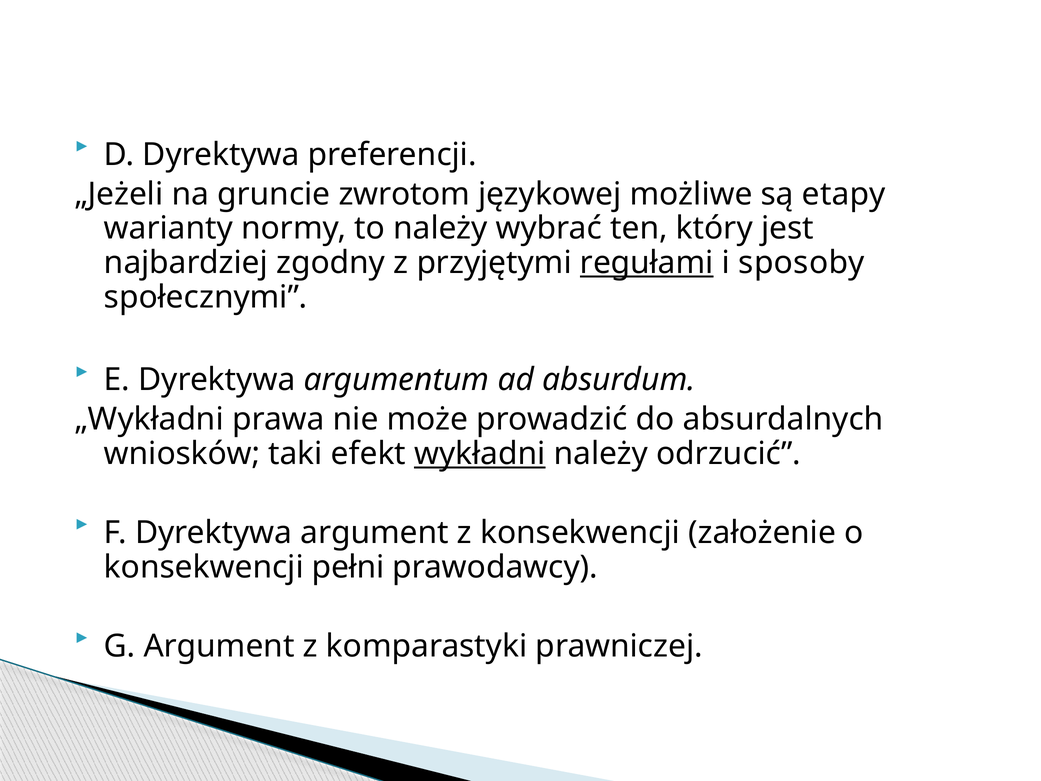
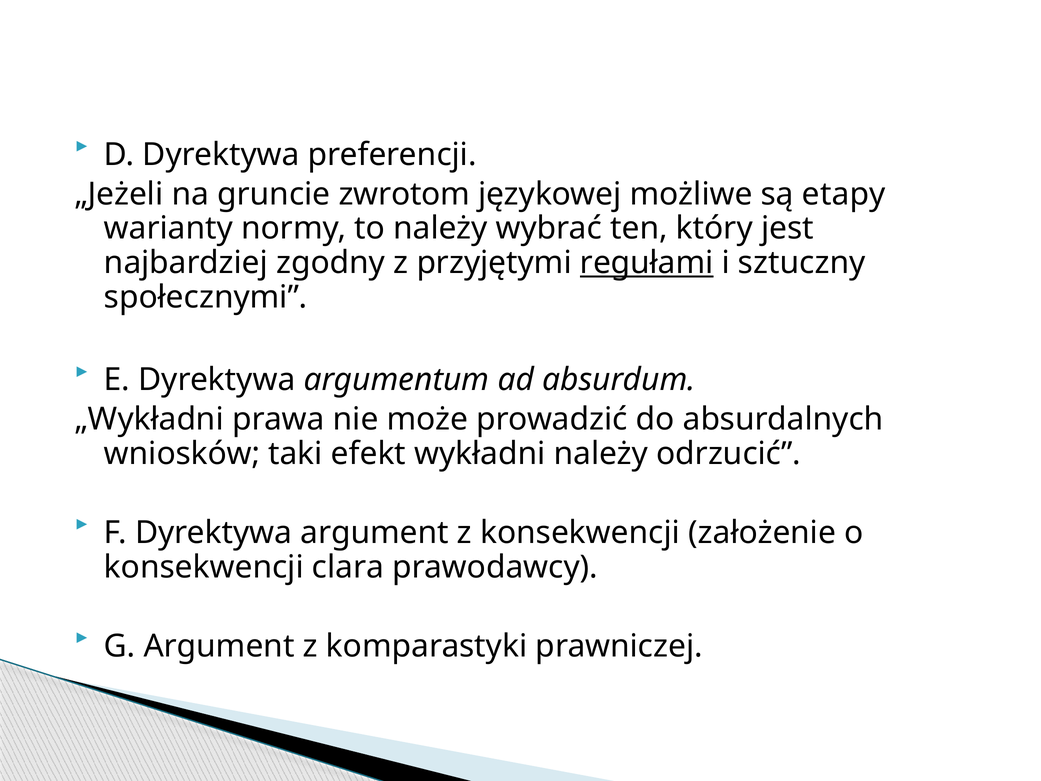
sposoby: sposoby -> sztuczny (802, 263)
wykładni underline: present -> none (480, 454)
pełni: pełni -> clara (348, 567)
